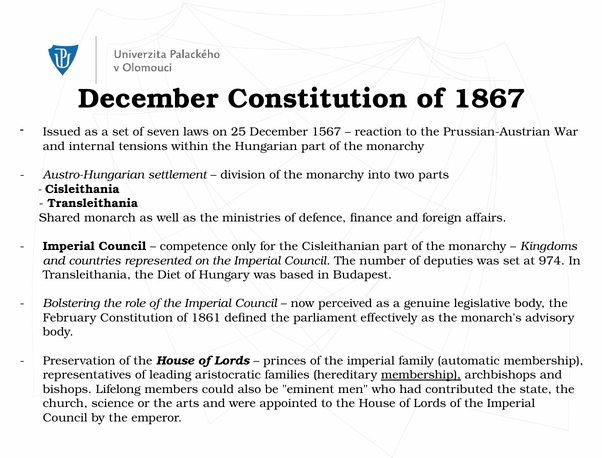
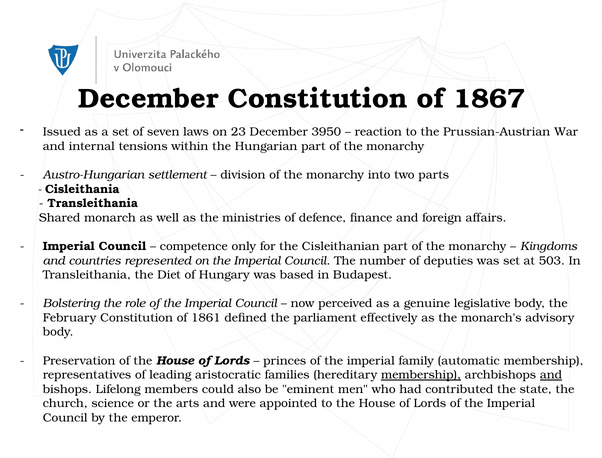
25: 25 -> 23 (238, 132)
1567: 1567 -> 3950 (326, 132)
974: 974 -> 503 (552, 260)
and underline: none -> present (551, 375)
